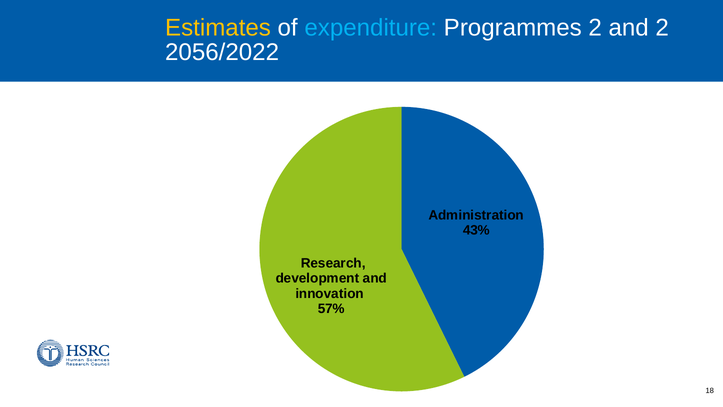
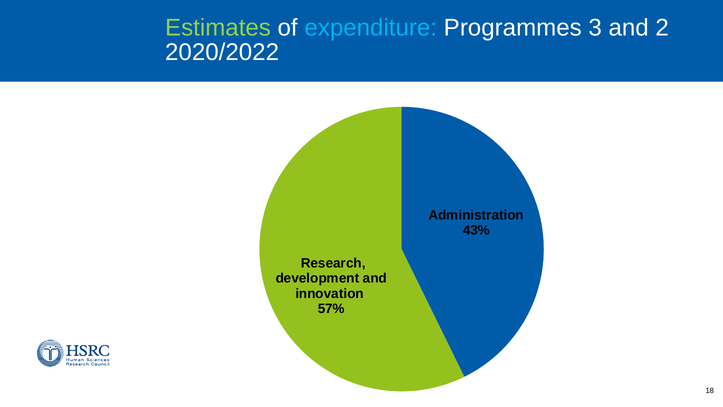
Estimates colour: yellow -> light green (218, 28)
Programmes 2: 2 -> 3 (595, 28)
2056/2022: 2056/2022 -> 2020/2022 (222, 52)
